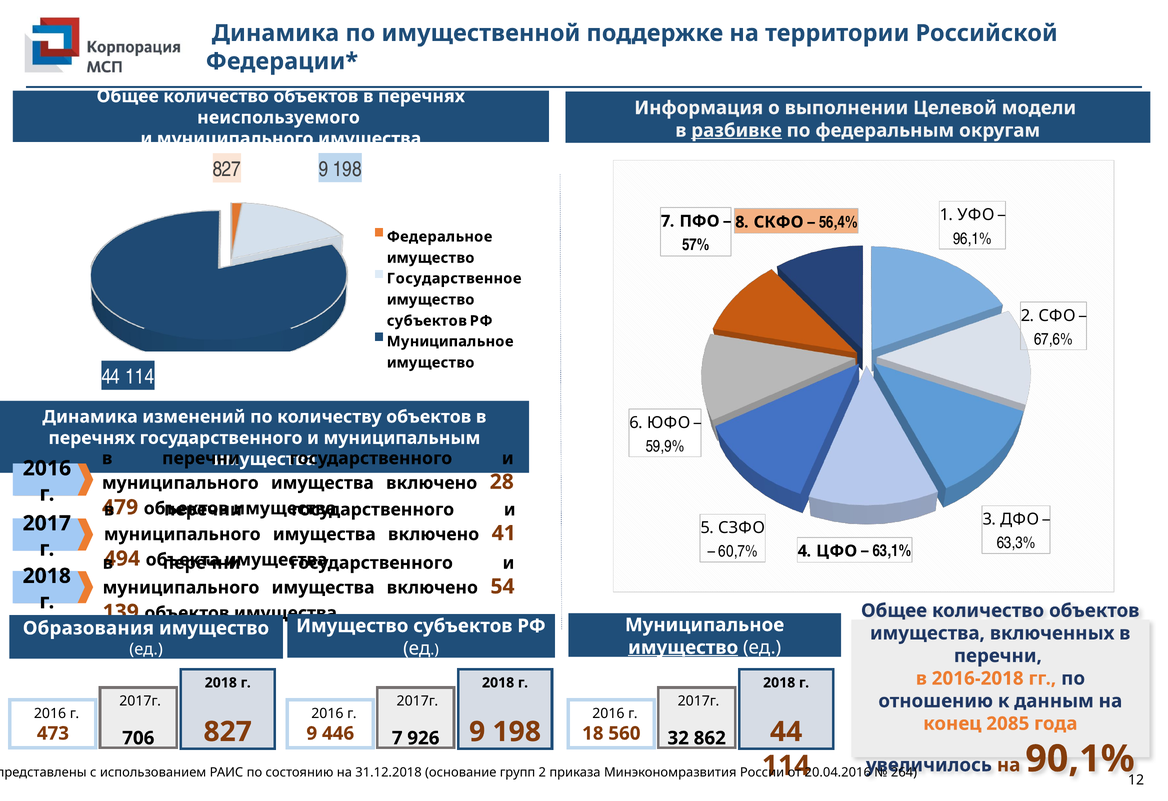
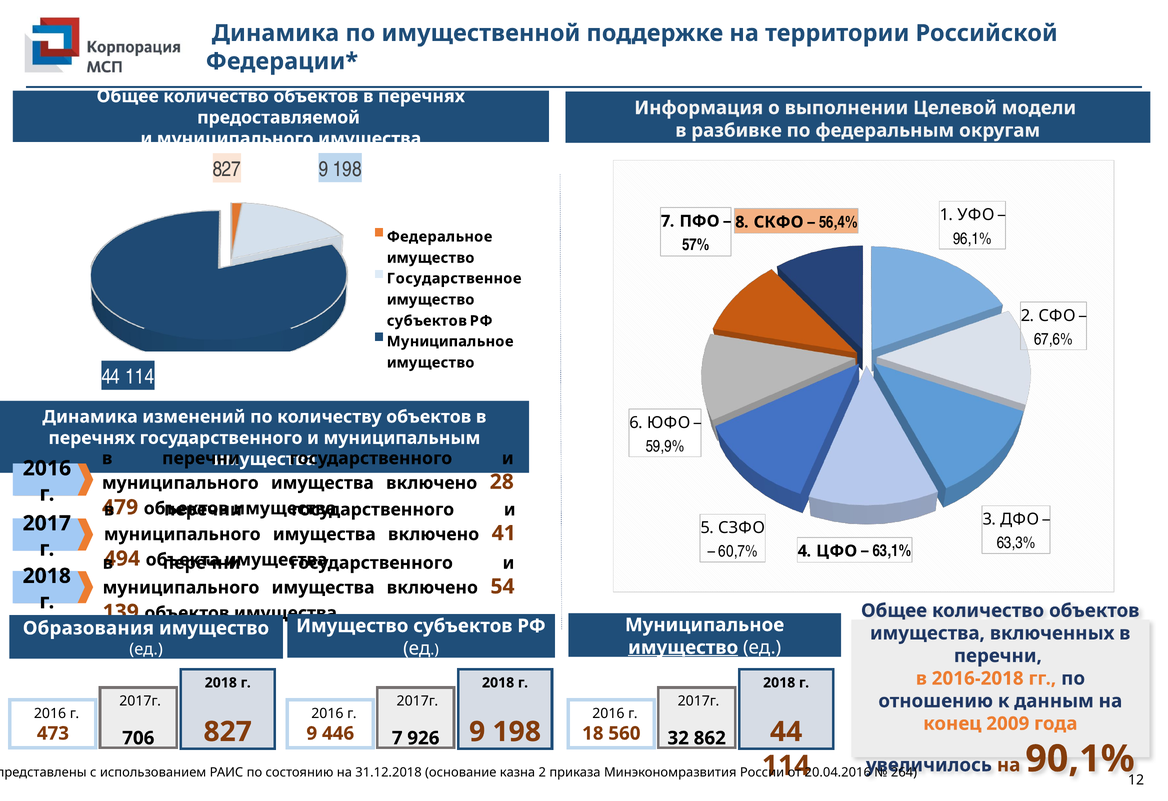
неиспользуемого: неиспользуемого -> предоставляемой (279, 118)
разбивке underline: present -> none (737, 131)
2085: 2085 -> 2009 (1008, 724)
групп: групп -> казна (517, 773)
